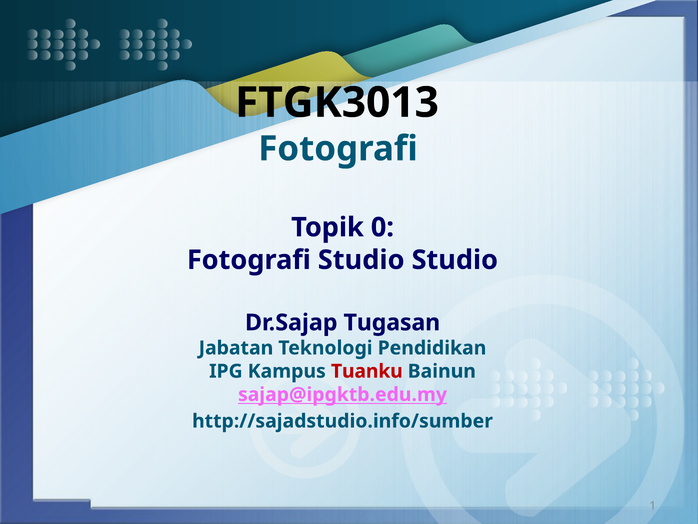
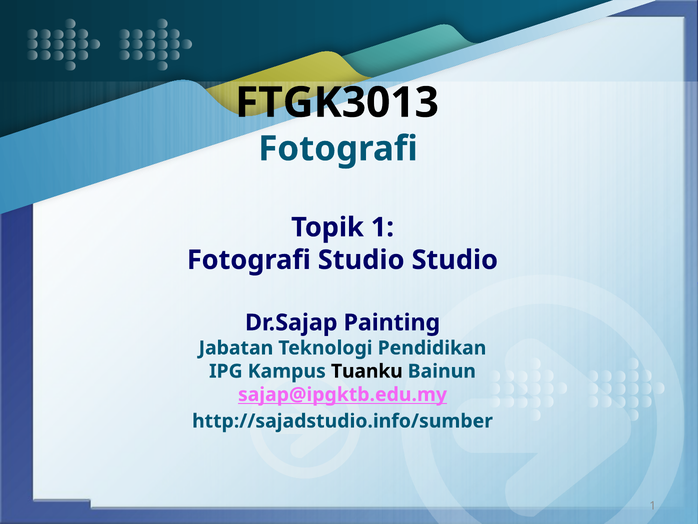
Topik 0: 0 -> 1 (382, 227)
Tugasan: Tugasan -> Painting (392, 322)
Tuanku colour: red -> black (367, 371)
